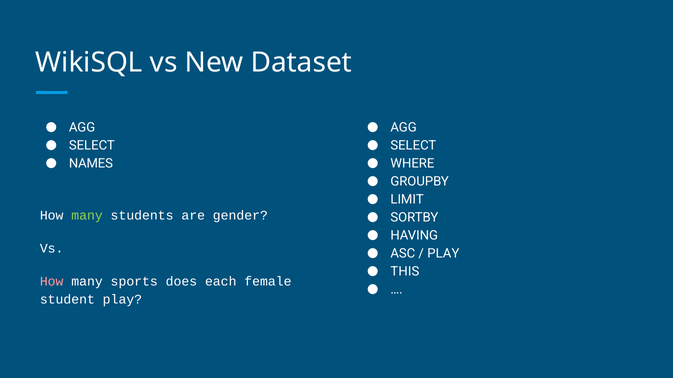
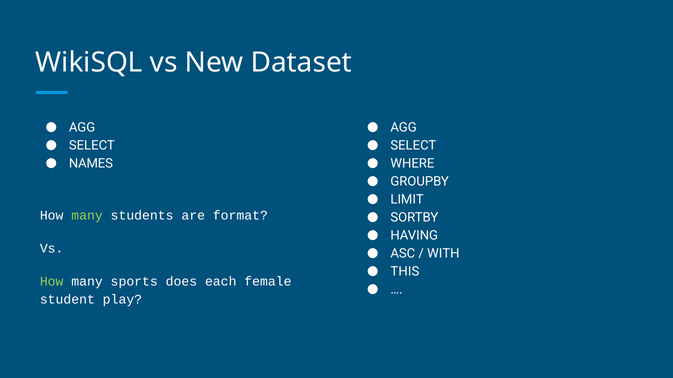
gender: gender -> format (240, 216)
PLAY: PLAY -> WITH (443, 254)
How colour: pink -> light green (52, 282)
